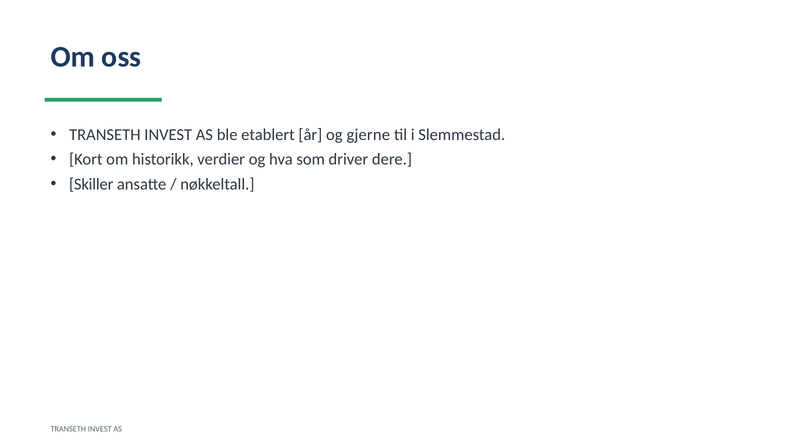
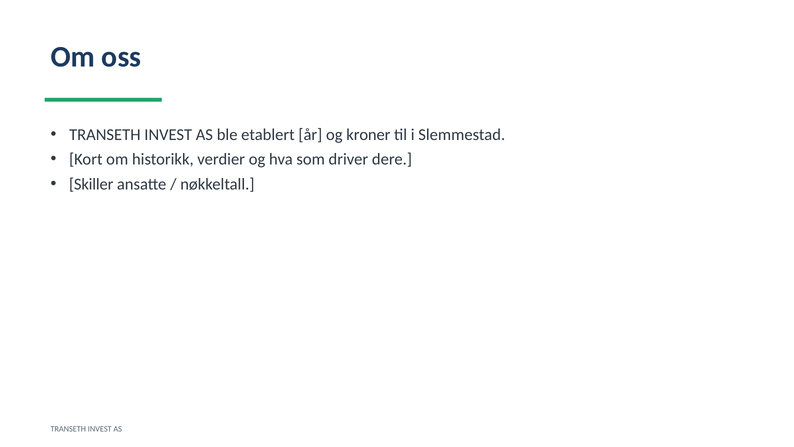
gjerne: gjerne -> kroner (368, 134)
